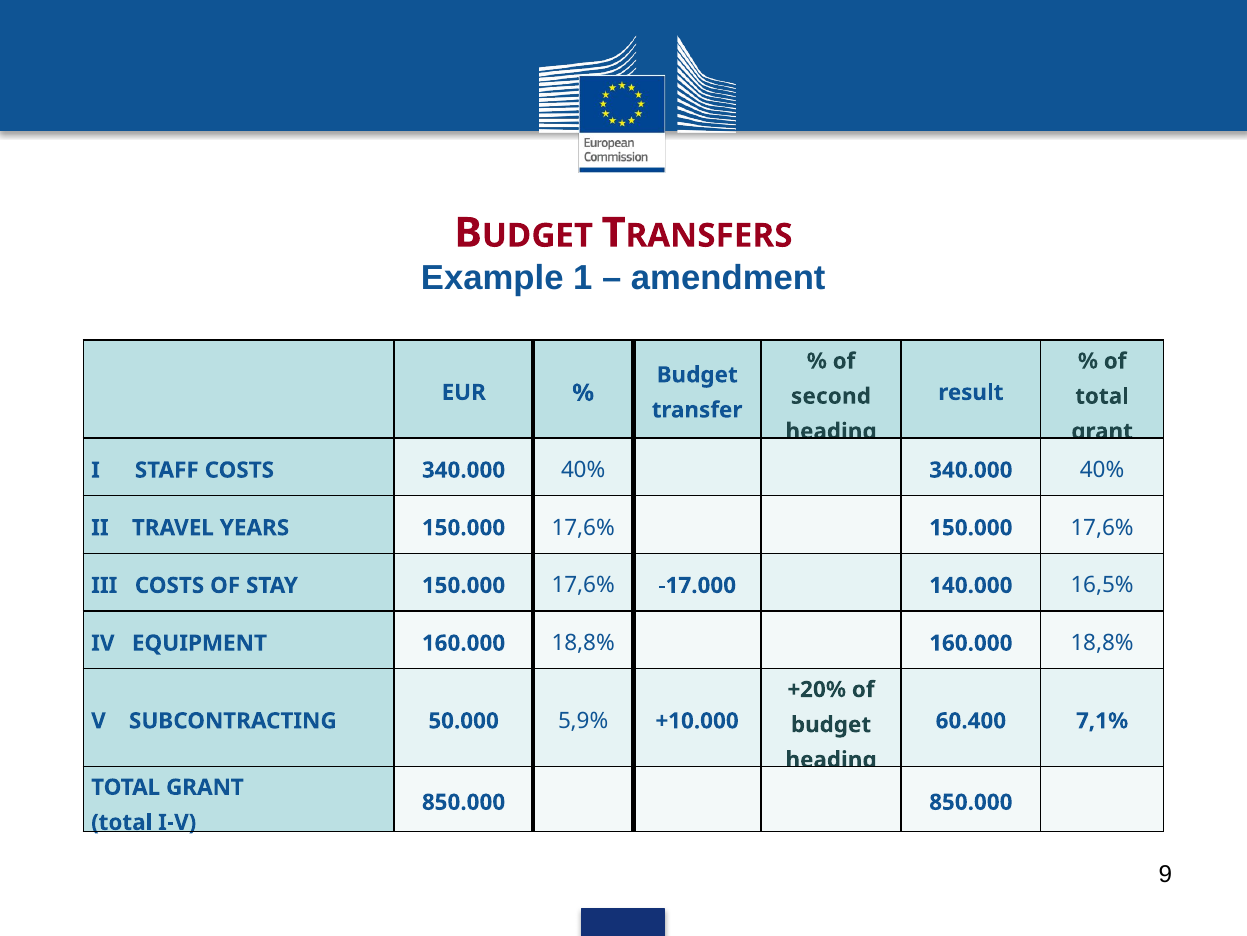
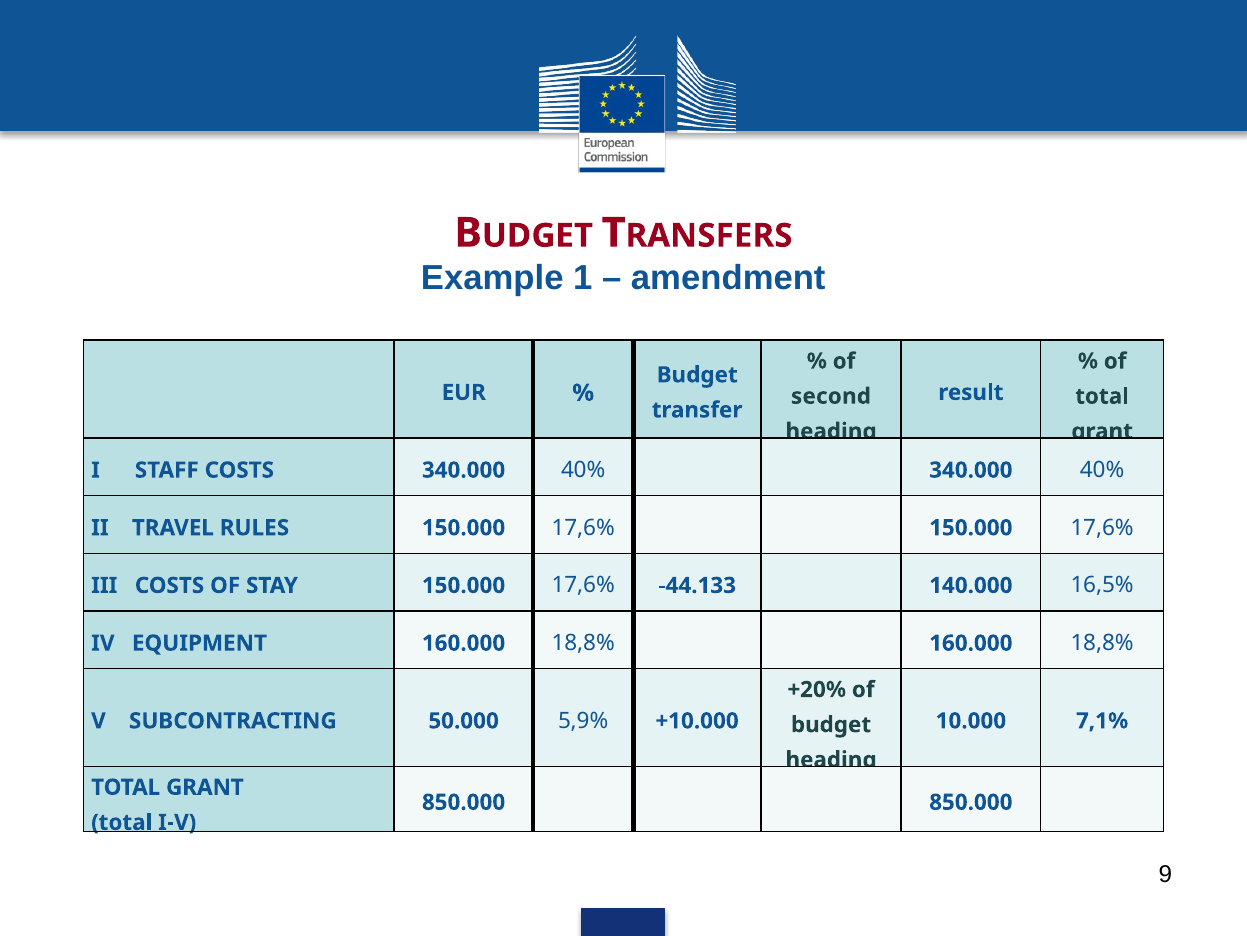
YEARS: YEARS -> RULES (254, 527)
-17.000: -17.000 -> -44.133 (697, 585)
60.400: 60.400 -> 10.000 (971, 720)
